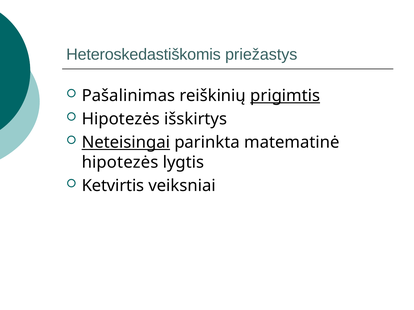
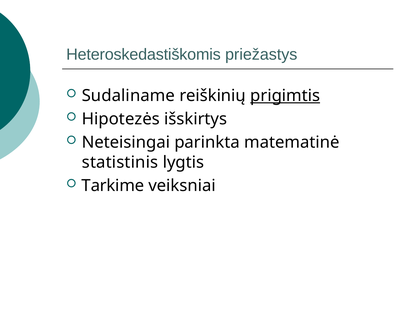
Pašalinimas: Pašalinimas -> Sudaliname (128, 96)
Neteisingai underline: present -> none (126, 143)
hipotezės: hipotezės -> statistinis (120, 163)
Ketvirtis: Ketvirtis -> Tarkime (113, 186)
